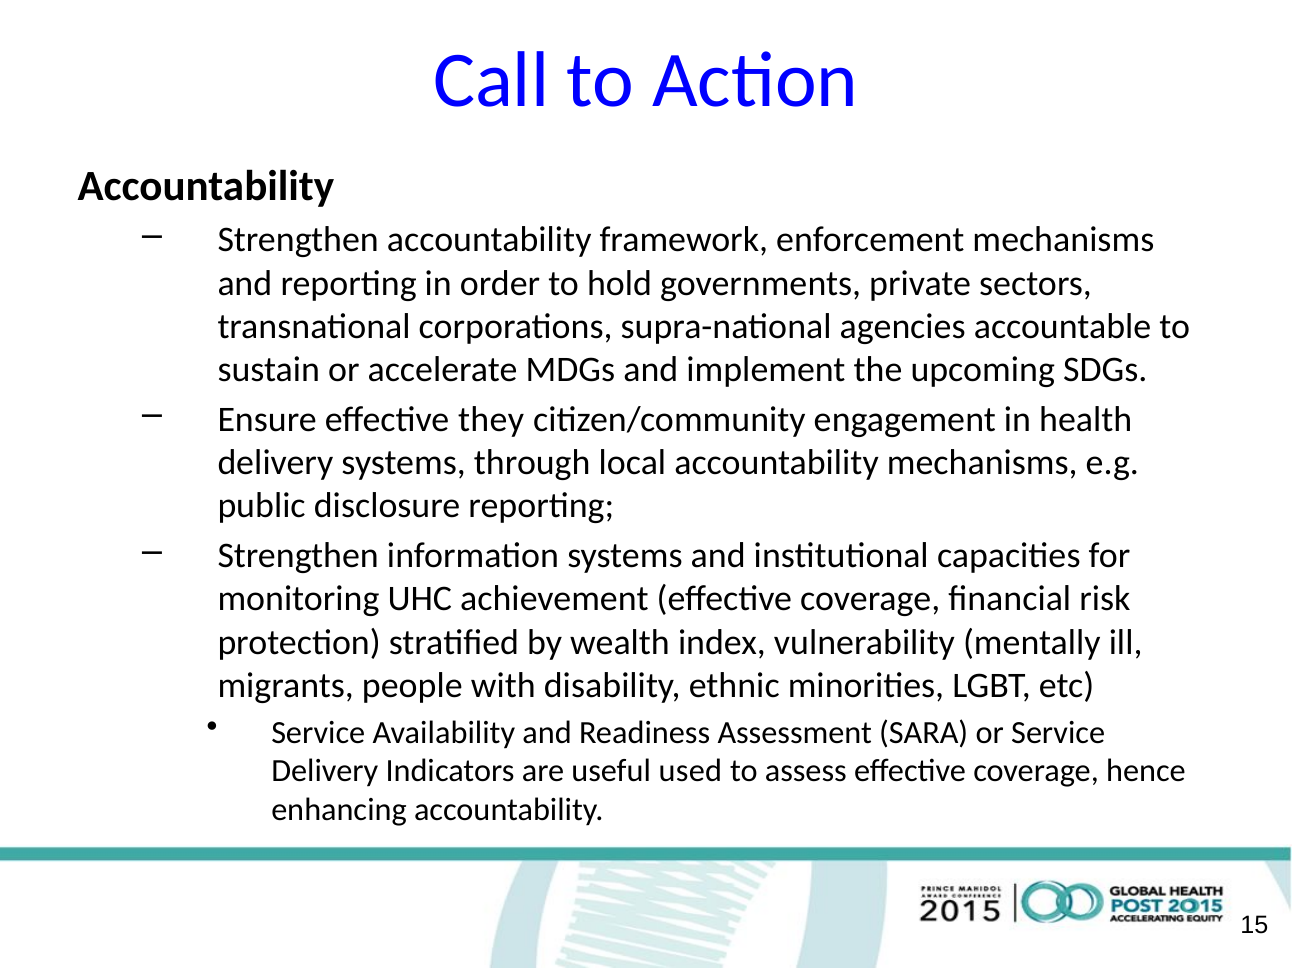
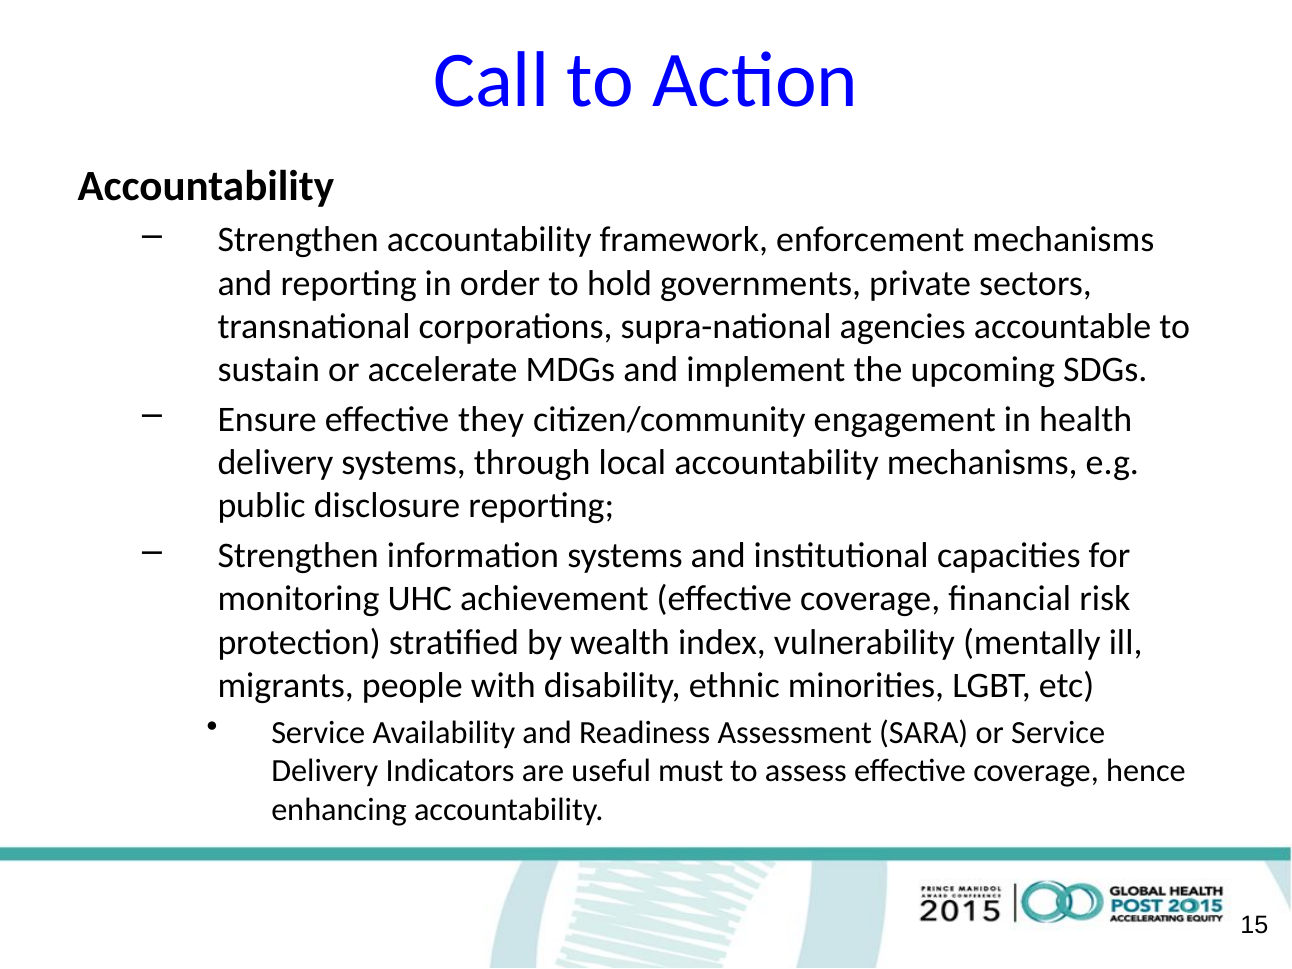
used: used -> must (691, 771)
